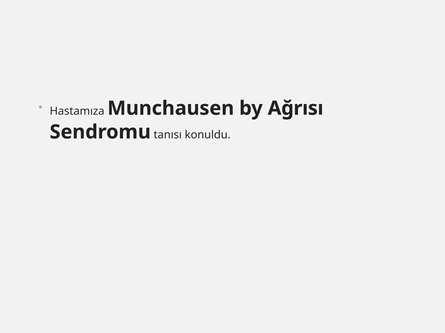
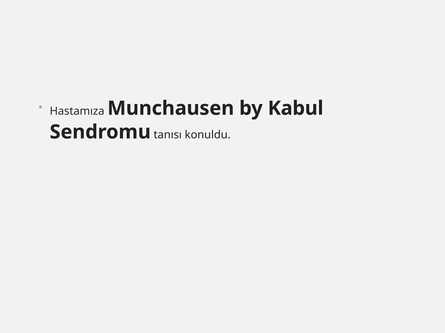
Ağrısı: Ağrısı -> Kabul (296, 109)
